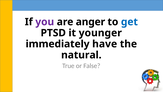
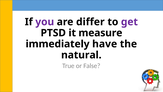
anger: anger -> differ (90, 22)
get colour: blue -> purple (129, 22)
younger: younger -> measure (100, 33)
